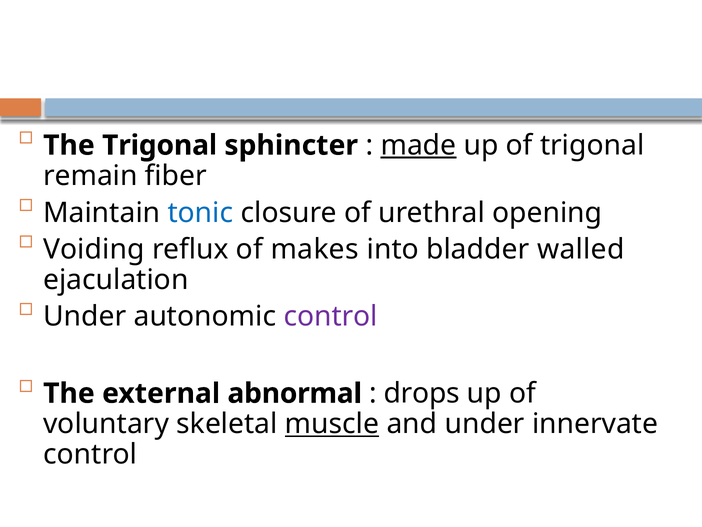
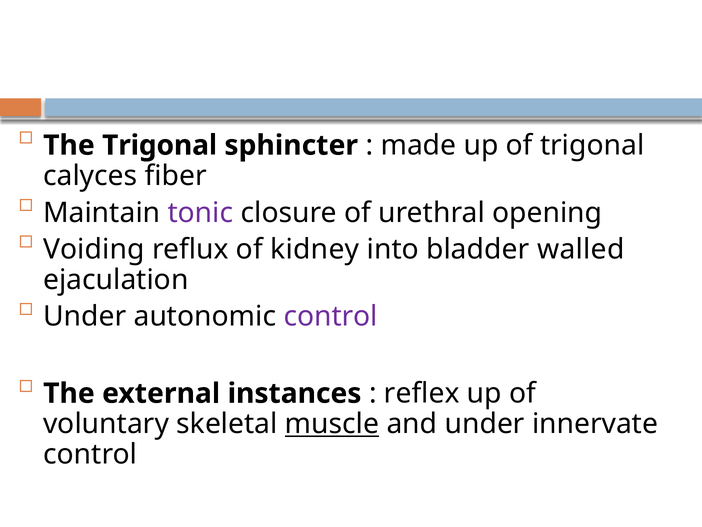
made underline: present -> none (418, 145)
remain: remain -> calyces (90, 176)
tonic colour: blue -> purple (201, 212)
makes: makes -> kidney (315, 249)
abnormal: abnormal -> instances (295, 393)
drops: drops -> reflex (422, 393)
